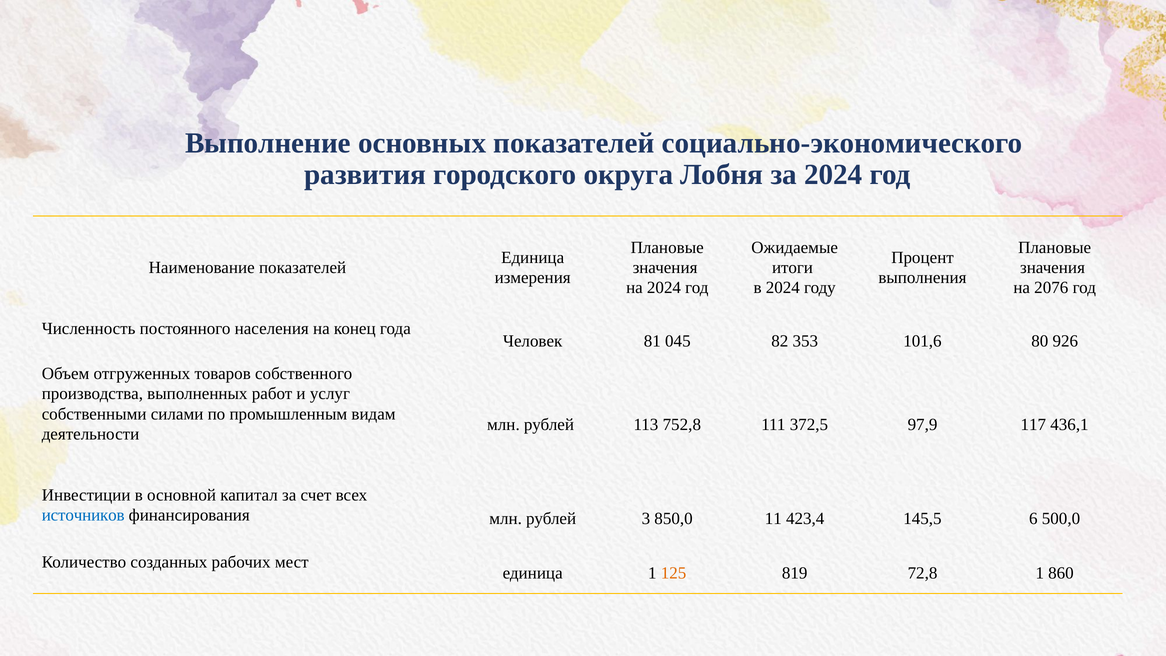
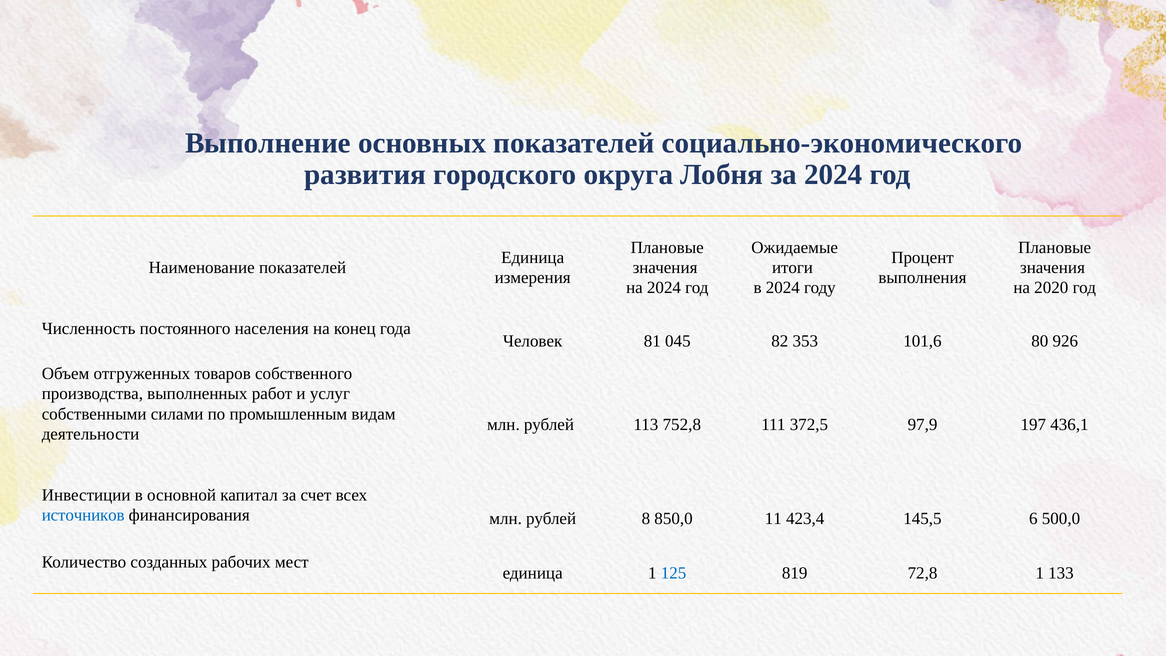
2076: 2076 -> 2020 (1051, 288)
117: 117 -> 197 (1033, 424)
3: 3 -> 8 (646, 519)
125 colour: orange -> blue (674, 573)
860: 860 -> 133 (1061, 573)
